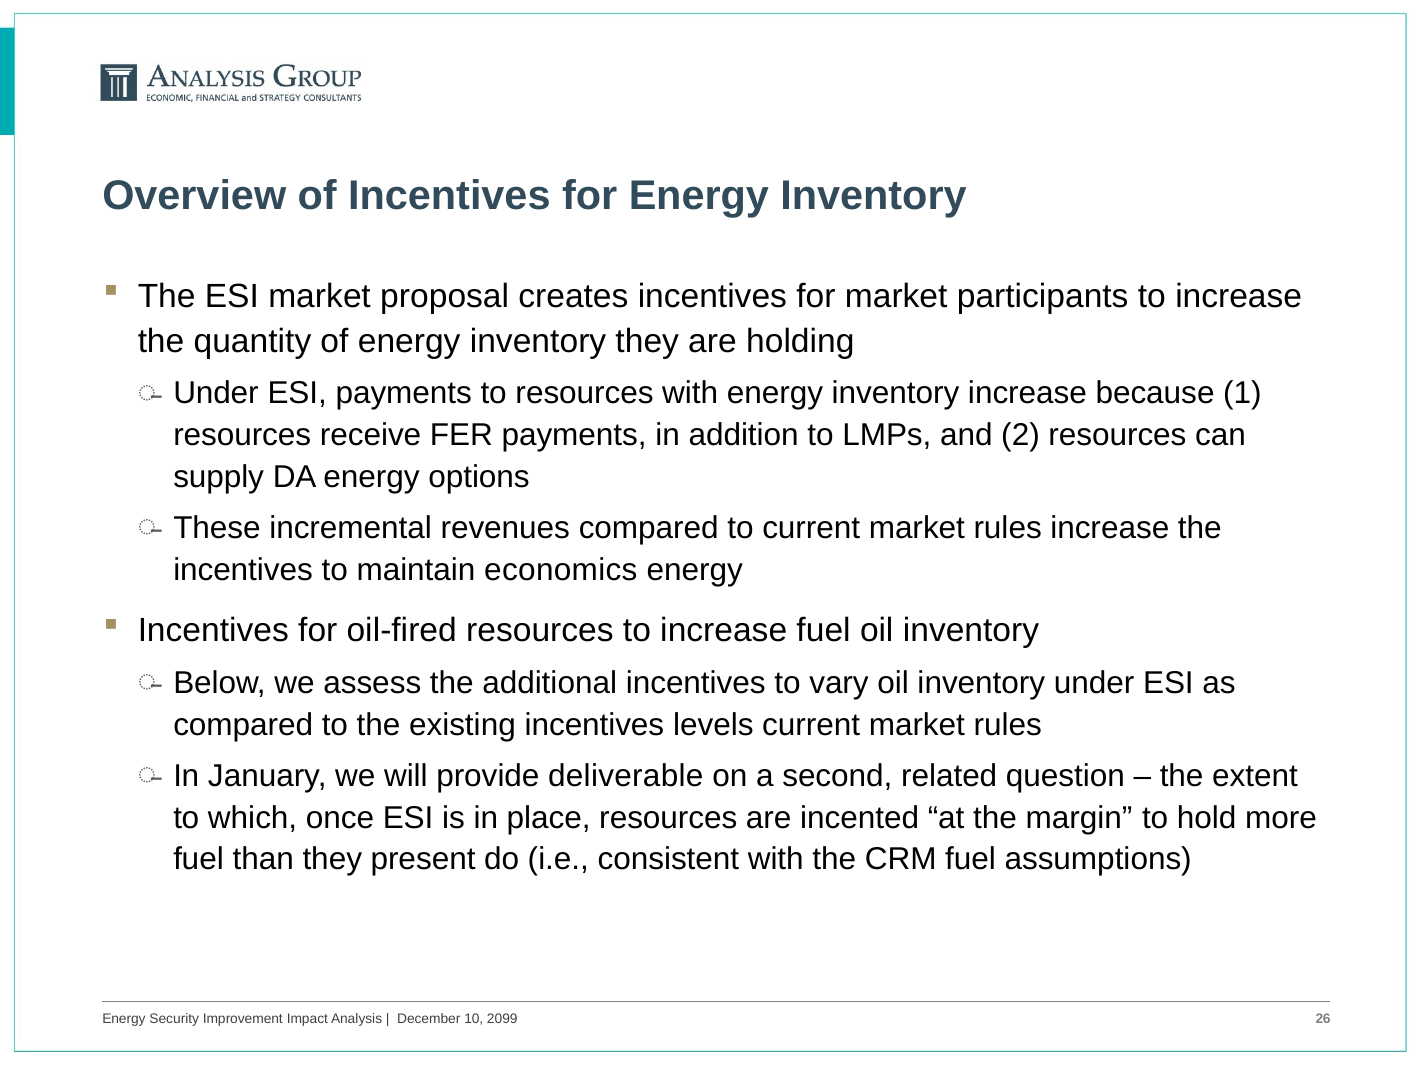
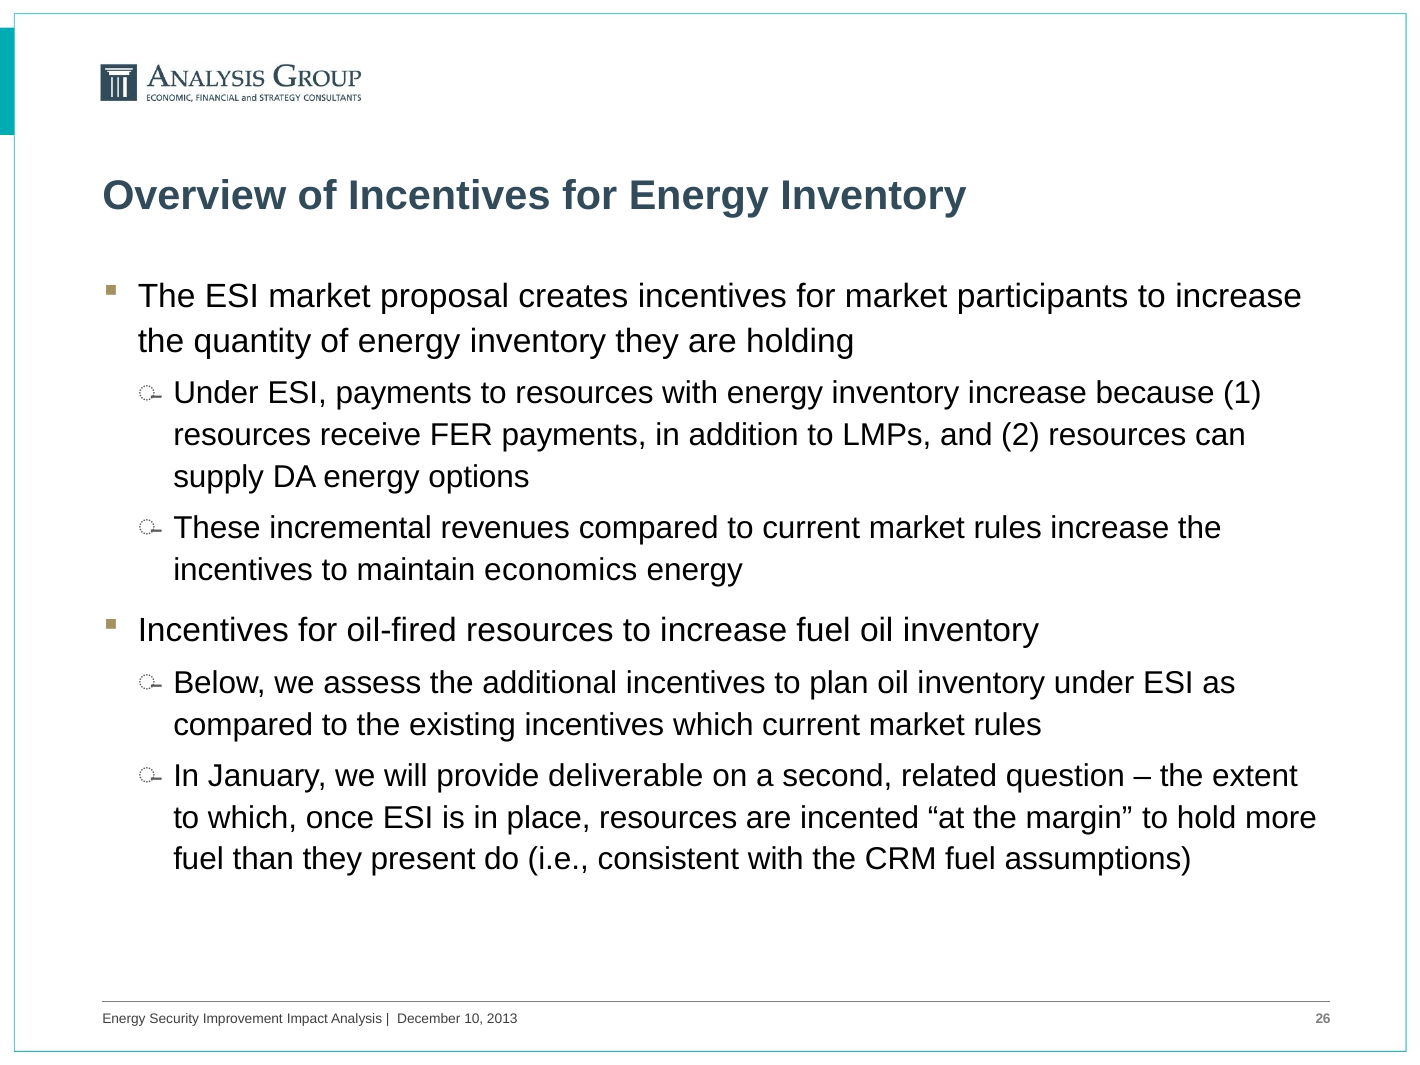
vary: vary -> plan (839, 683)
incentives levels: levels -> which (713, 725)
2099: 2099 -> 2013 (502, 1019)
